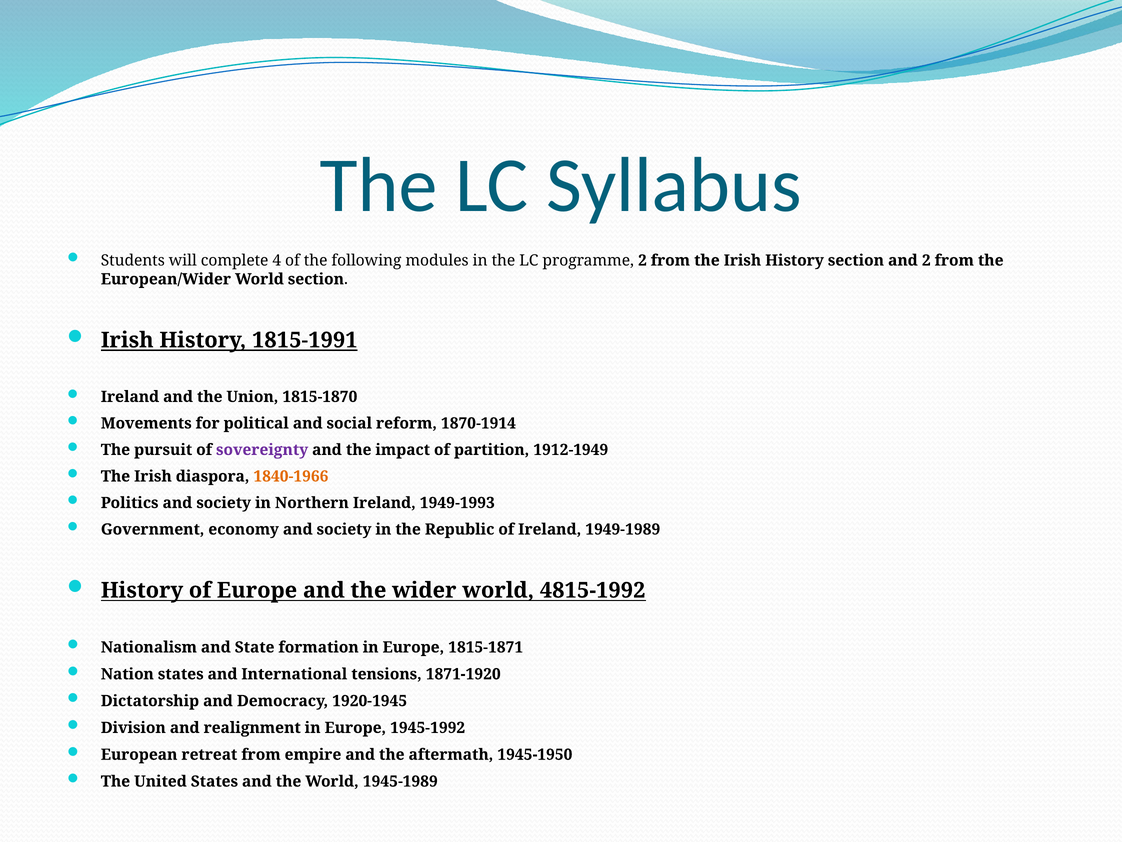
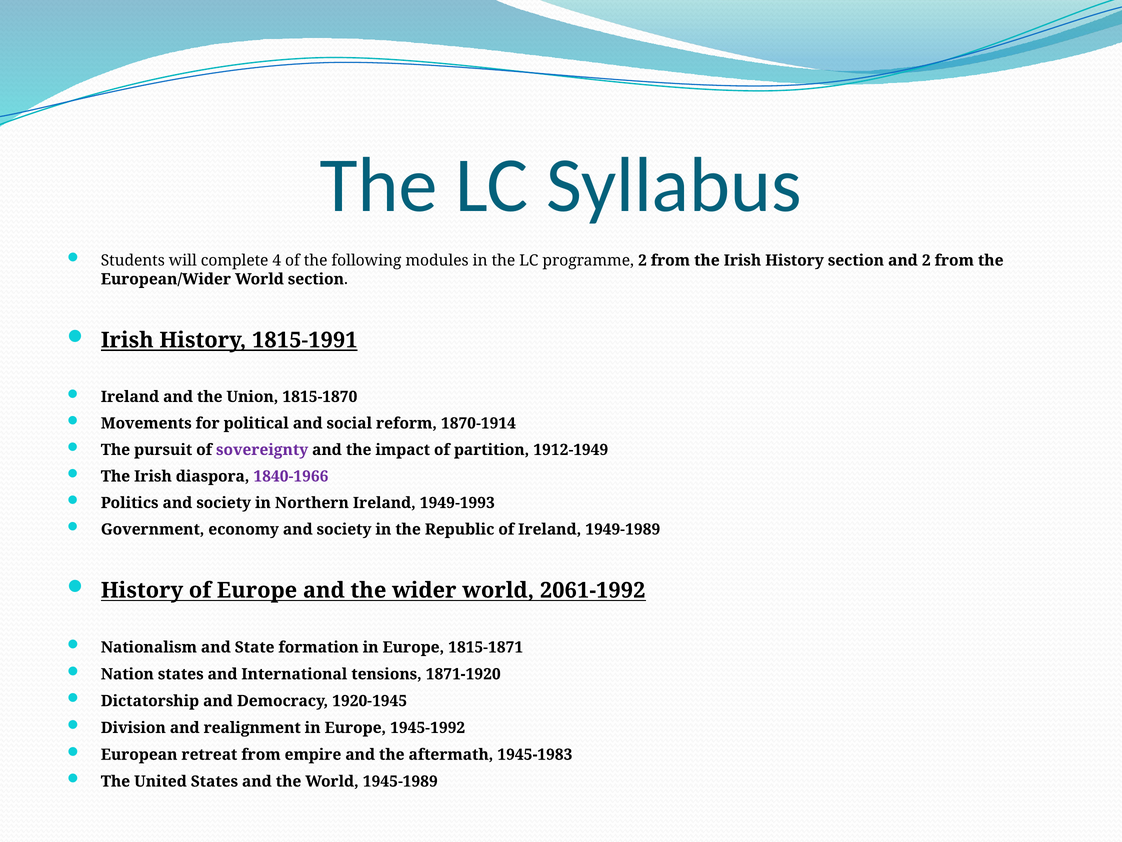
1840-1966 colour: orange -> purple (291, 476)
4815-1992: 4815-1992 -> 2061-1992 (593, 590)
1945-1950: 1945-1950 -> 1945-1983 (535, 754)
